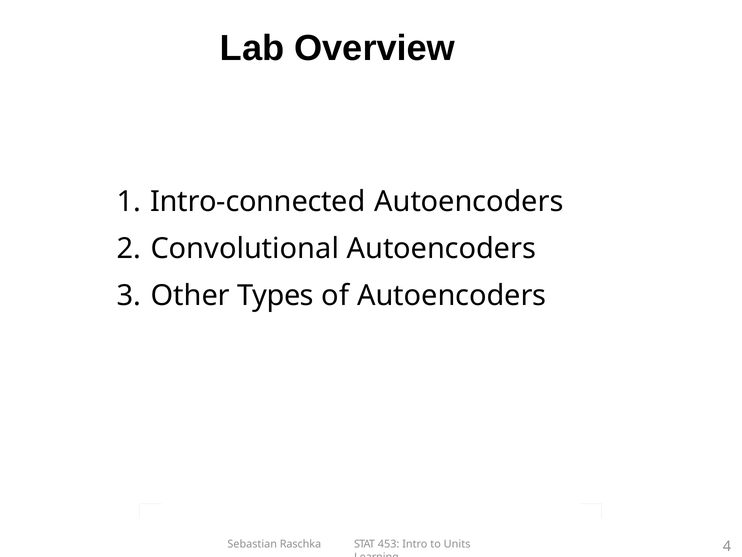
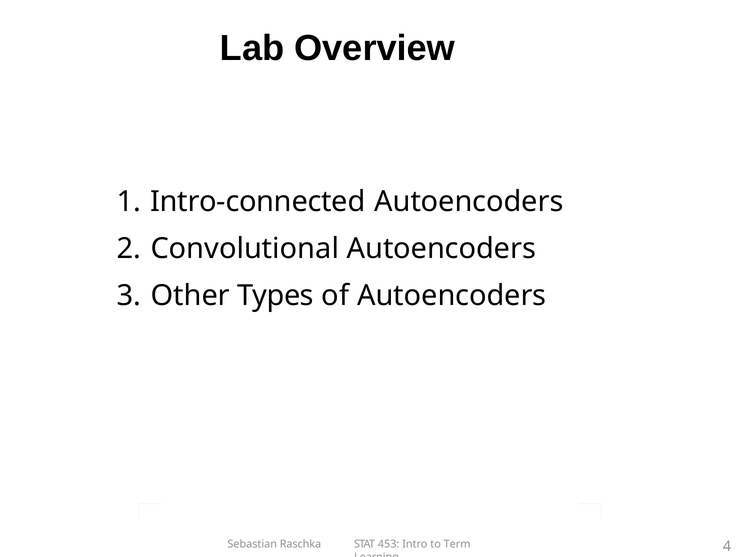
Units: Units -> Term (457, 544)
